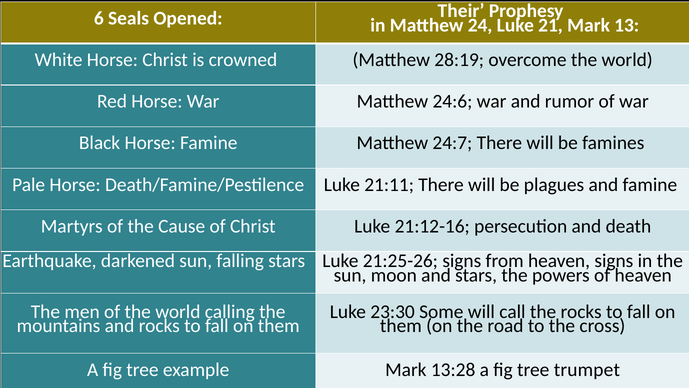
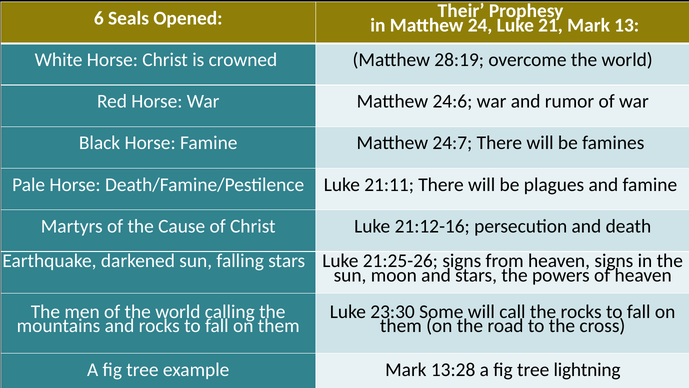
trumpet: trumpet -> lightning (587, 369)
